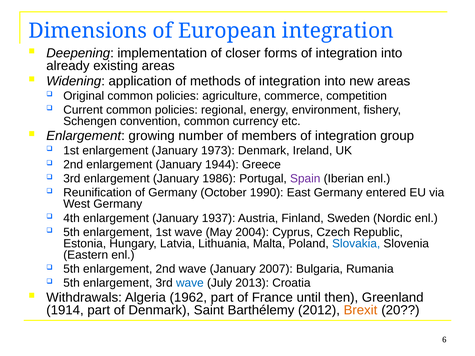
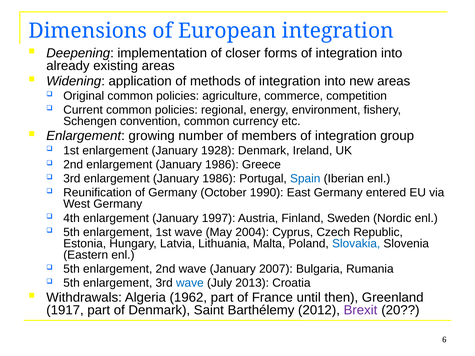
1973: 1973 -> 1928 (218, 151)
2nd enlargement January 1944: 1944 -> 1986 (222, 165)
Spain colour: purple -> blue (305, 179)
1937: 1937 -> 1997 (219, 218)
1914: 1914 -> 1917 (65, 311)
Brexit colour: orange -> purple (360, 311)
